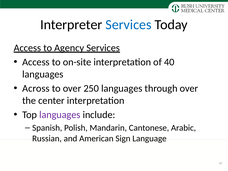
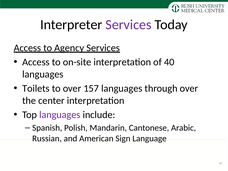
Services colour: blue -> purple (128, 25)
Across: Across -> Toilets (36, 88)
250: 250 -> 157 (91, 88)
